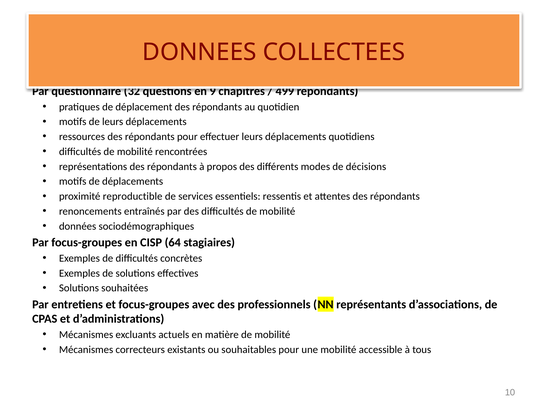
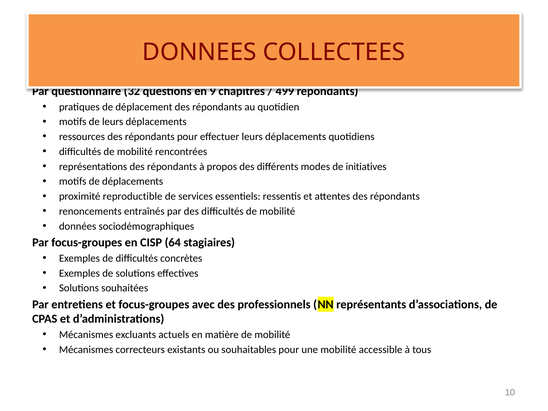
décisions: décisions -> initiatives (366, 167)
